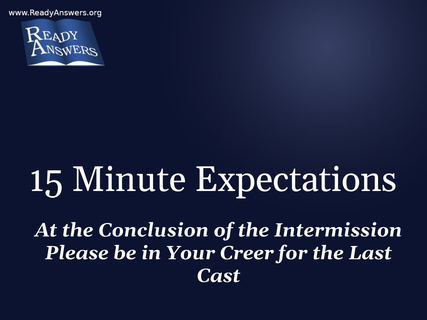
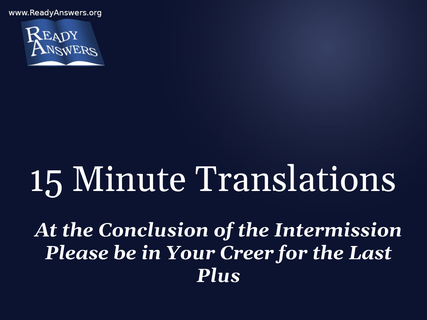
Expectations: Expectations -> Translations (296, 179)
Cast: Cast -> Plus (218, 276)
